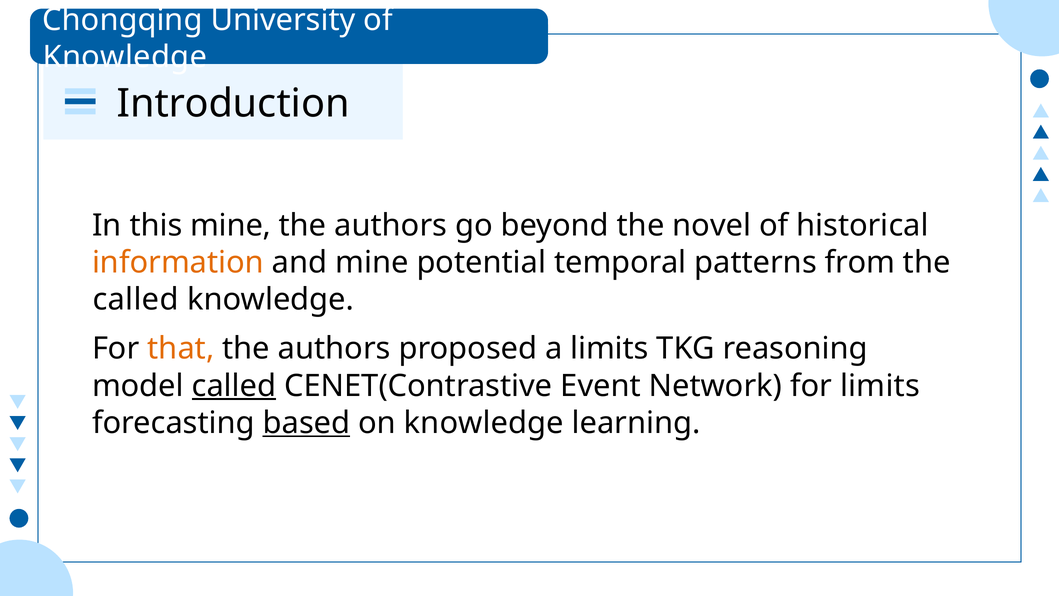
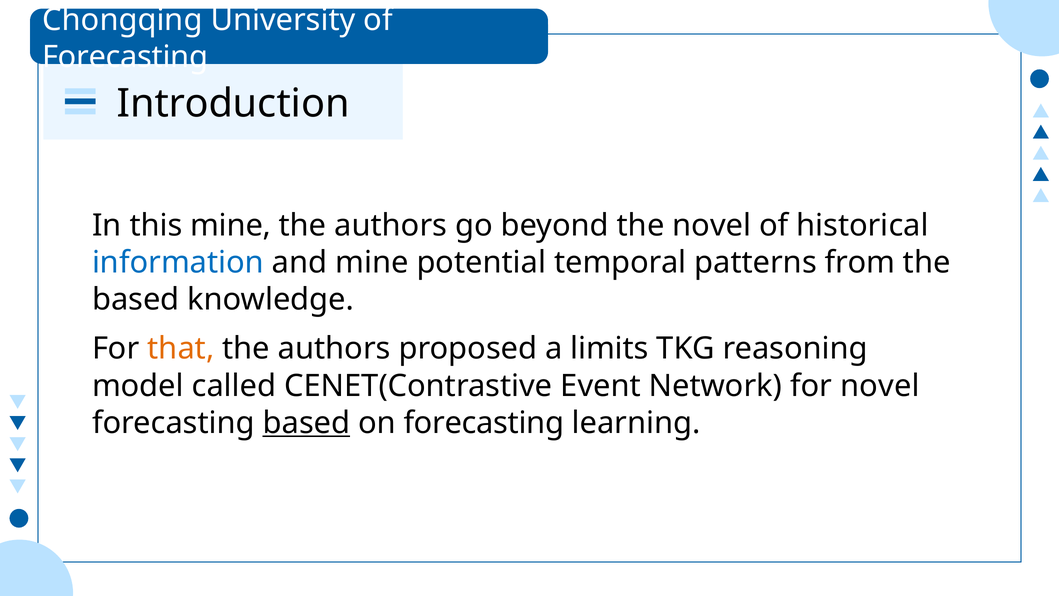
Knowledge: Knowledge -> Forecasting (125, 57)
information colour: orange -> blue (178, 262)
called: called -> based (136, 300)
called underline: present -> none (234, 386)
for limits: limits -> novel (880, 386)
on knowledge: knowledge -> forecasting (484, 423)
